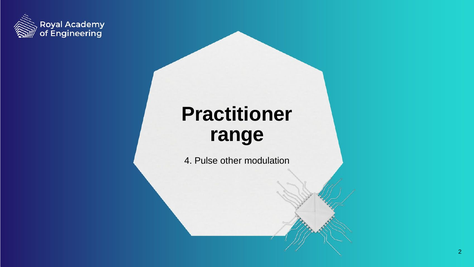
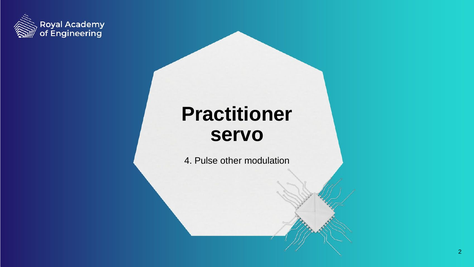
range: range -> servo (237, 134)
